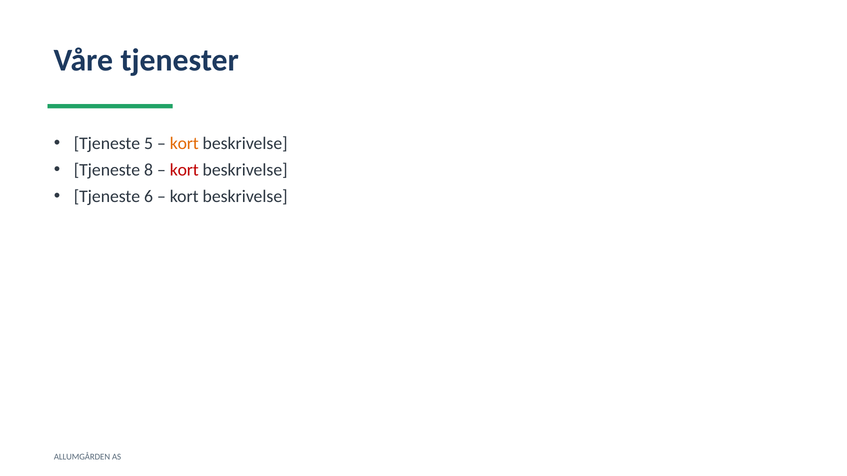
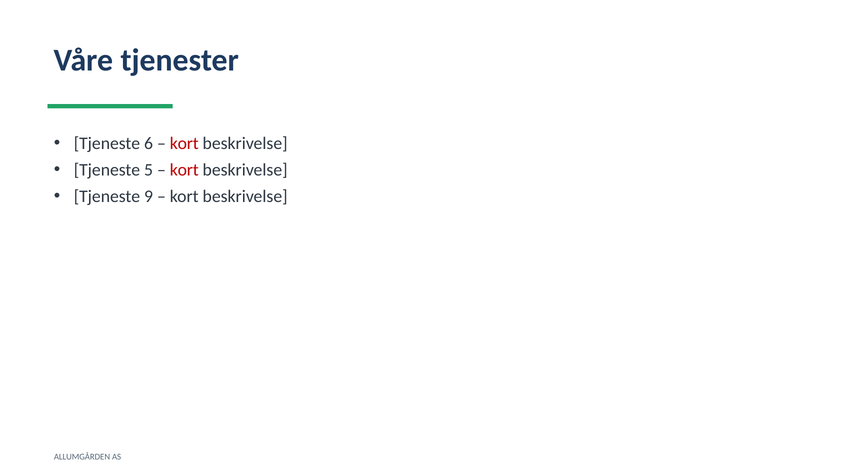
5: 5 -> 6 (148, 143)
kort colour: orange -> red (184, 143)
8: 8 -> 5 (148, 170)
6: 6 -> 9 (148, 196)
